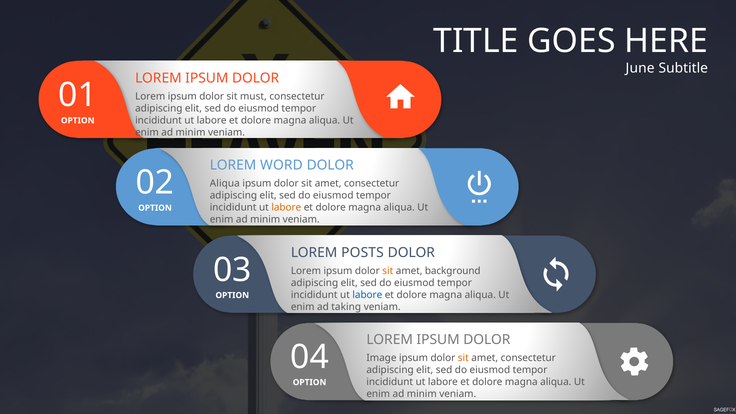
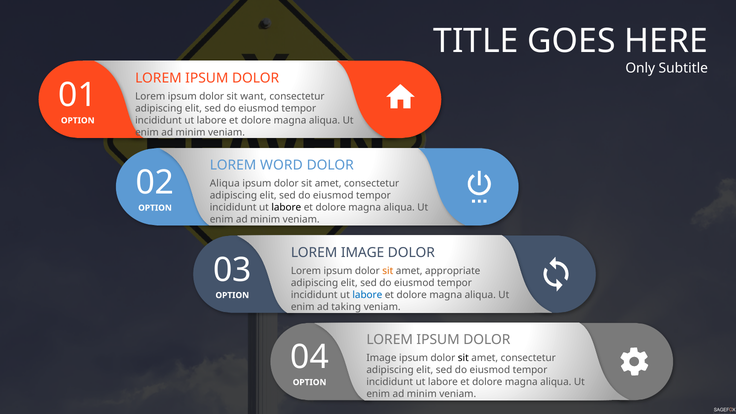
June: June -> Only (640, 68)
must: must -> want (253, 97)
labore colour: orange -> black (286, 208)
LOREM POSTS: POSTS -> IMAGE (363, 253)
background: background -> appropriate (453, 271)
sit colour: orange -> black (463, 358)
